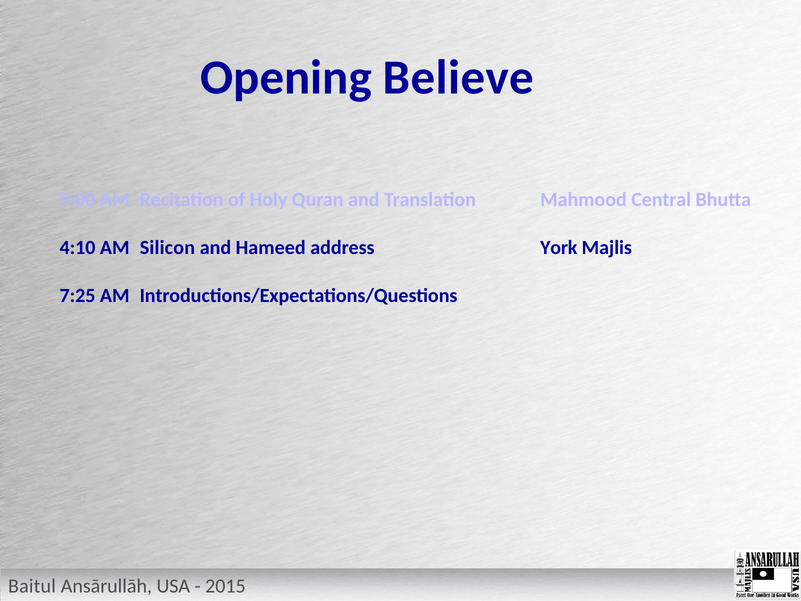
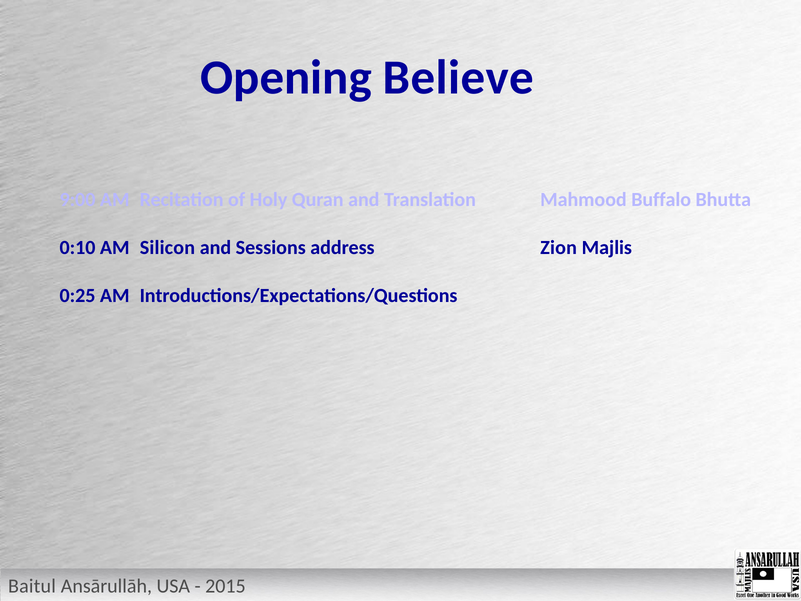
Central: Central -> Buffalo (661, 199)
4:10: 4:10 -> 0:10 (77, 247)
Hameed: Hameed -> Sessions (271, 247)
York: York -> Zion (559, 247)
7:25: 7:25 -> 0:25 (77, 296)
